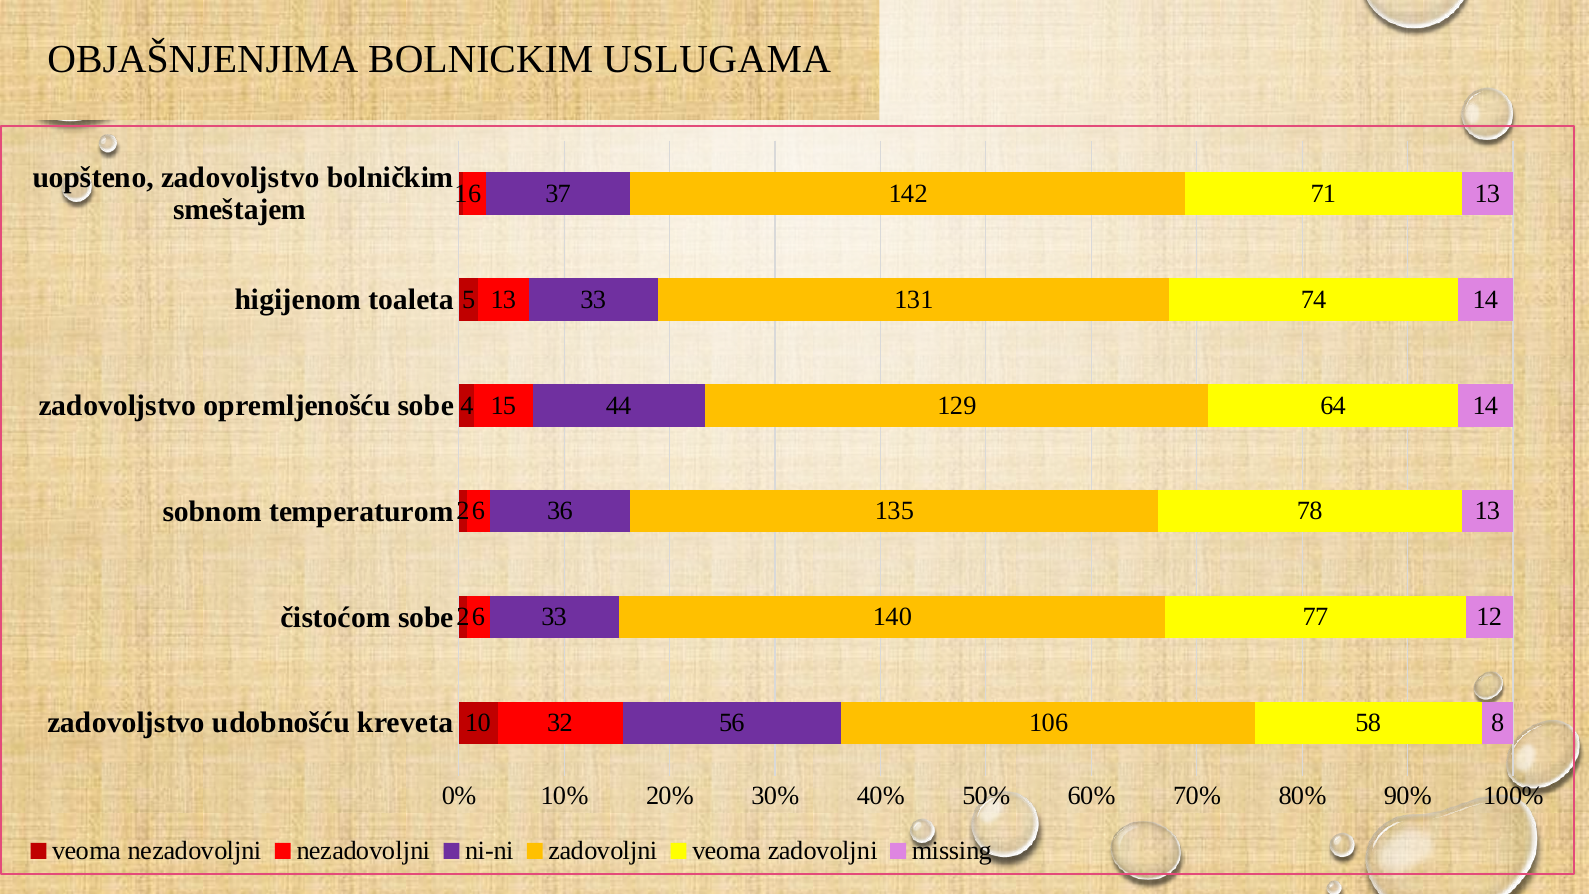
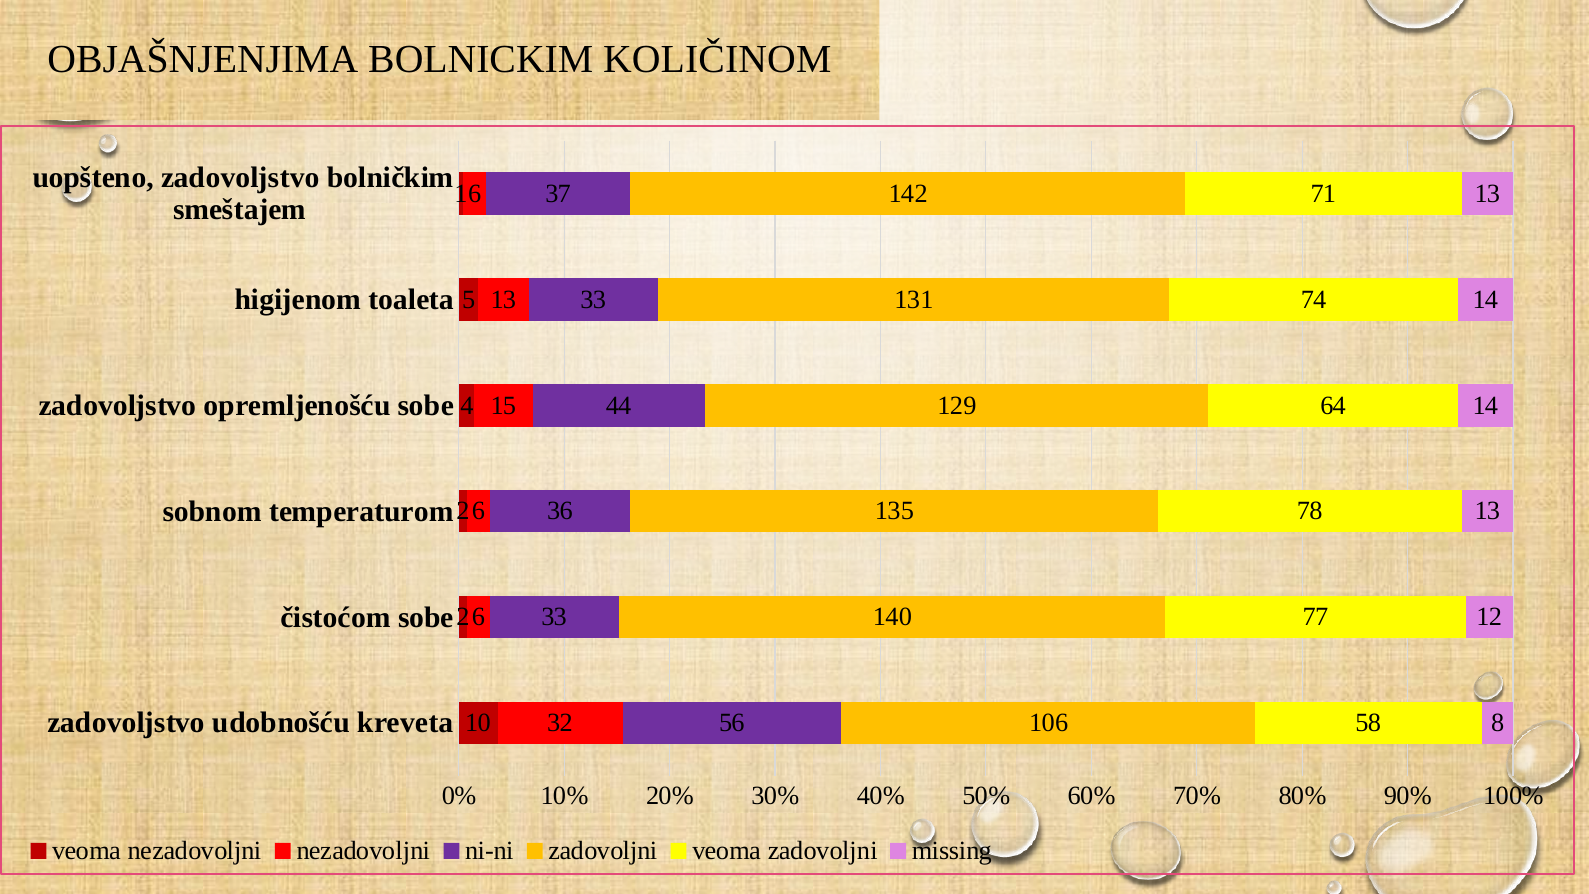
USLUGAMA: USLUGAMA -> KOLIČINOM (717, 60)
